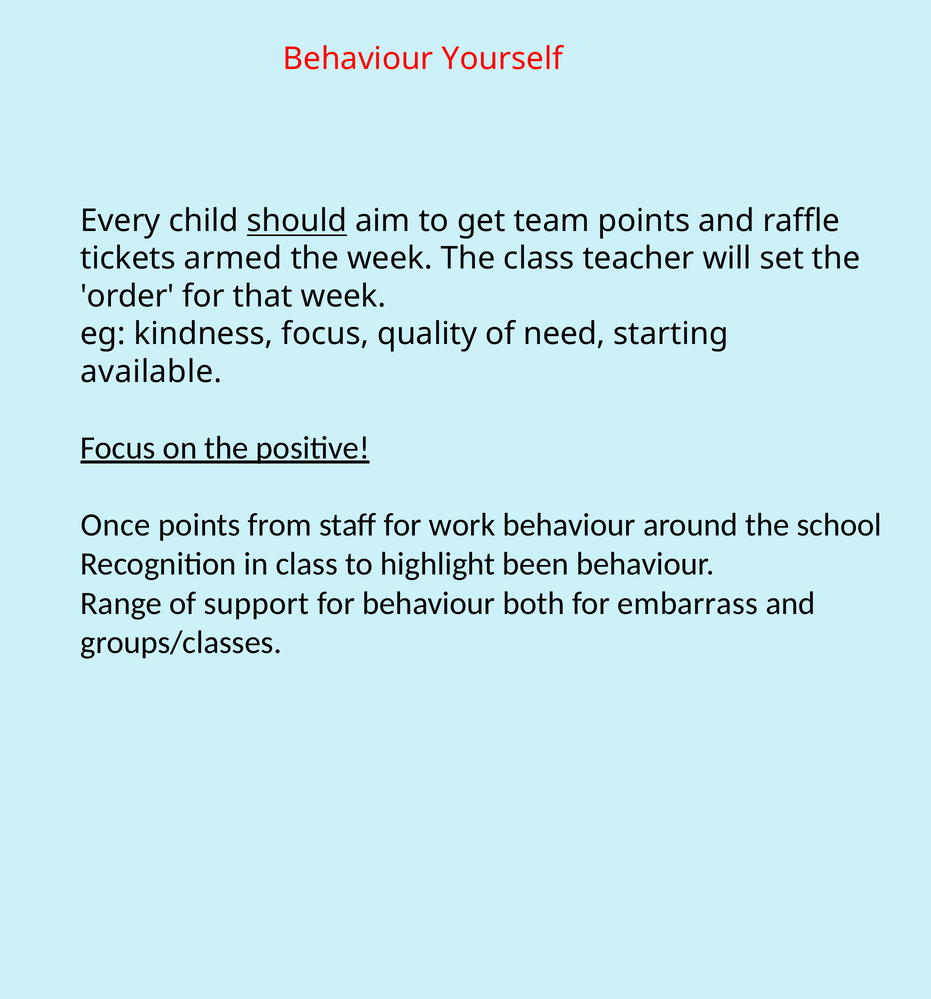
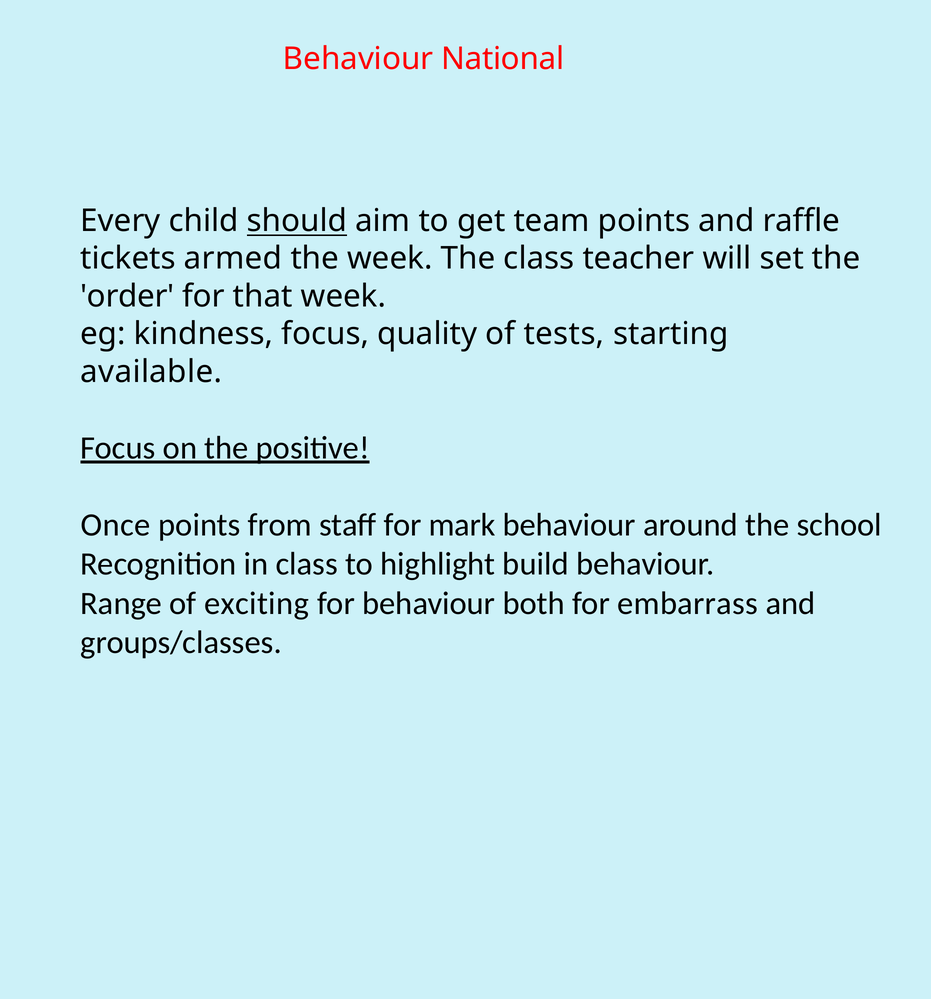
Yourself: Yourself -> National (503, 59)
need: need -> tests (564, 334)
work: work -> mark (462, 525)
been: been -> build (536, 564)
support: support -> exciting (257, 603)
